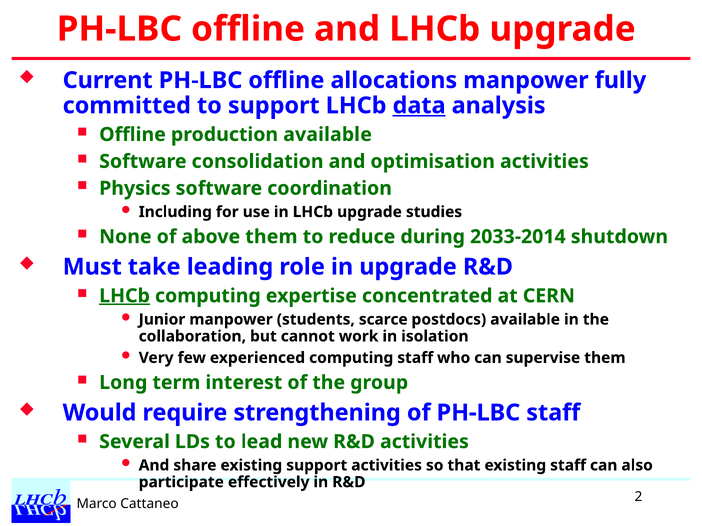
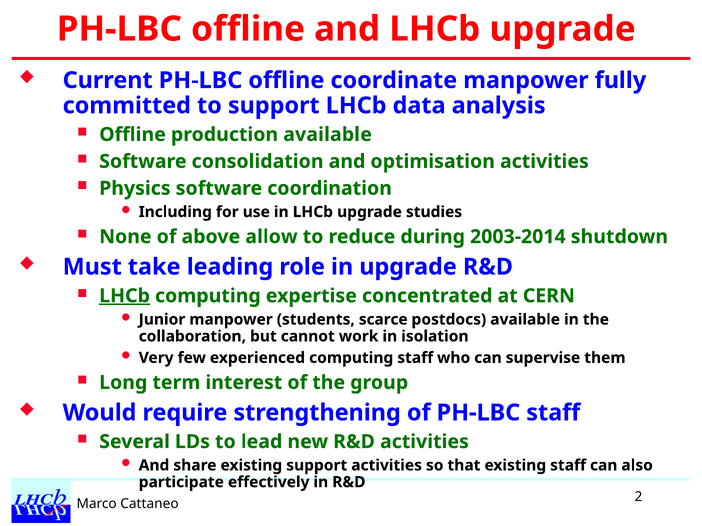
allocations: allocations -> coordinate (394, 80)
data underline: present -> none (419, 106)
above them: them -> allow (271, 237)
2033-2014: 2033-2014 -> 2003-2014 (518, 237)
